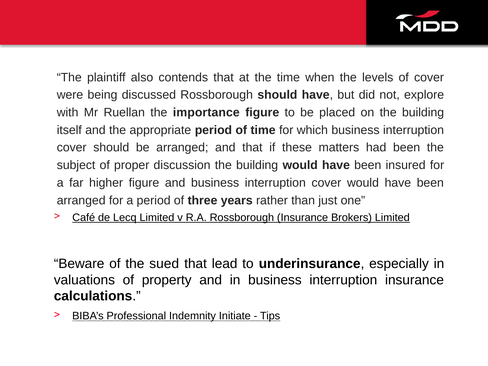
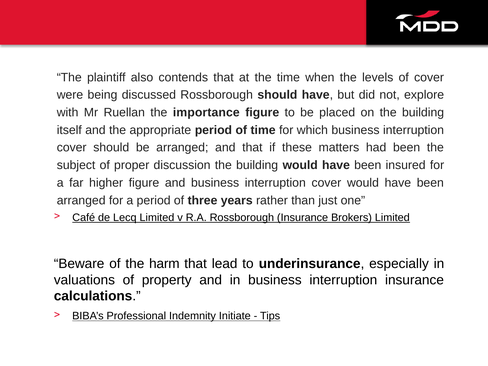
sued: sued -> harm (164, 264)
